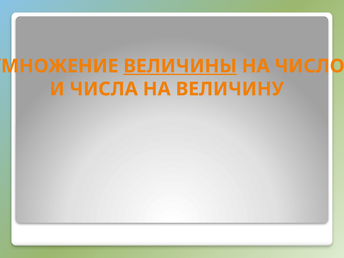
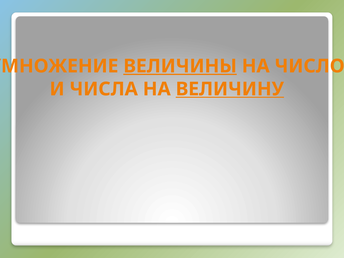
ВЕЛИЧИНУ underline: none -> present (230, 89)
